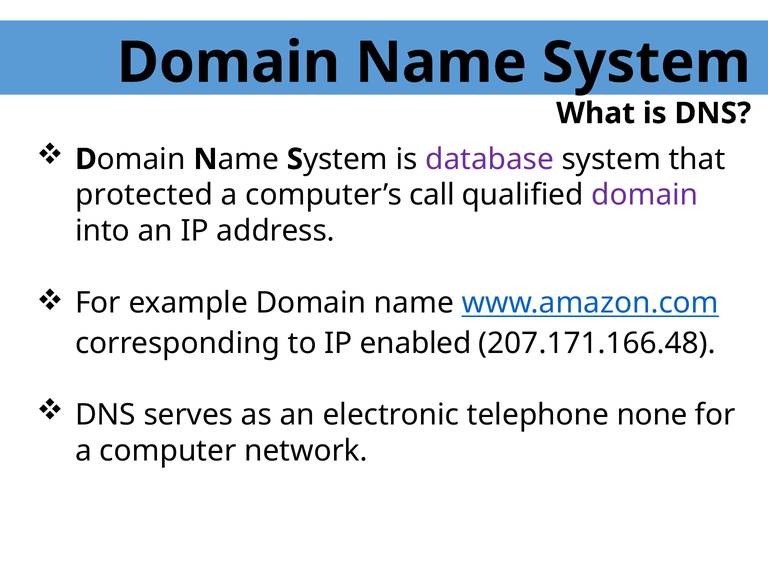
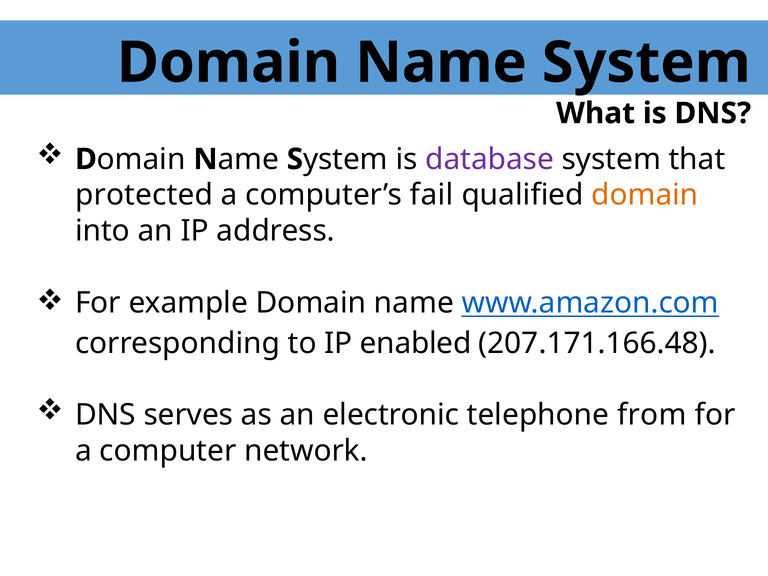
call: call -> fail (432, 195)
domain colour: purple -> orange (645, 195)
none: none -> from (652, 415)
